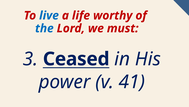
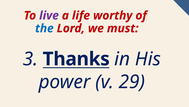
live colour: blue -> purple (49, 15)
Ceased: Ceased -> Thanks (76, 59)
41: 41 -> 29 (132, 81)
